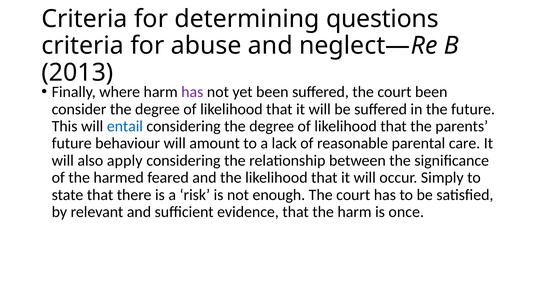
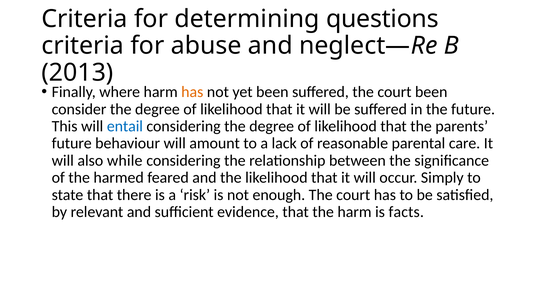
has colour: purple -> orange (192, 92)
apply: apply -> while (125, 161)
once: once -> facts (406, 212)
